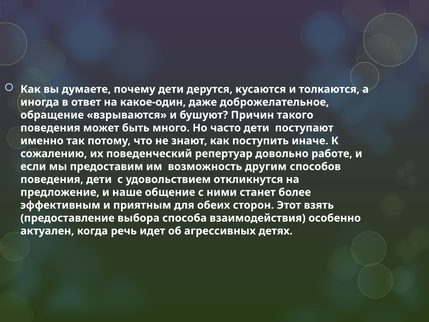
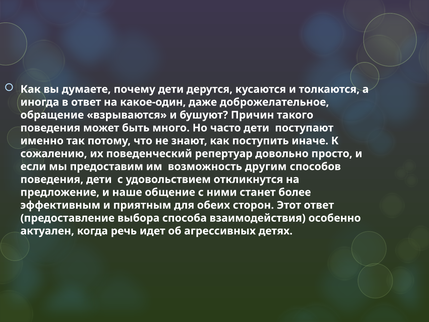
работе: работе -> просто (332, 154)
Этот взять: взять -> ответ (319, 205)
